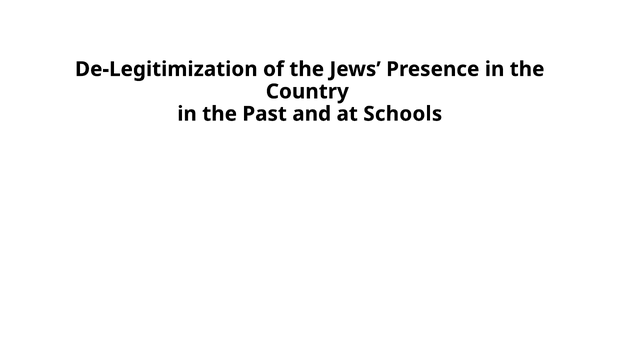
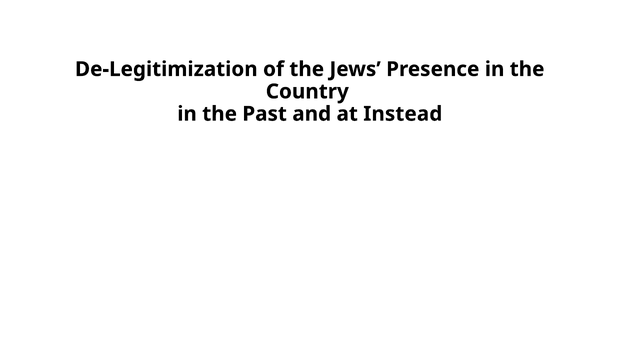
Schools: Schools -> Instead (403, 114)
